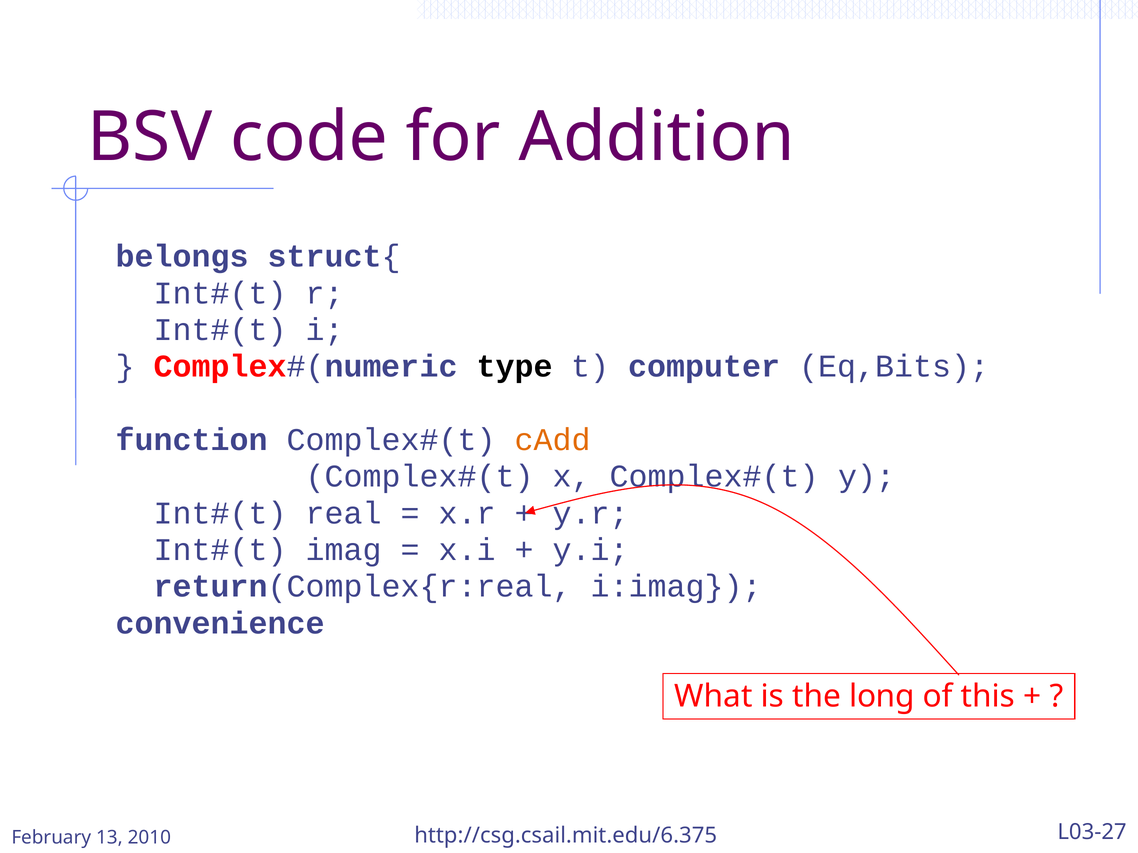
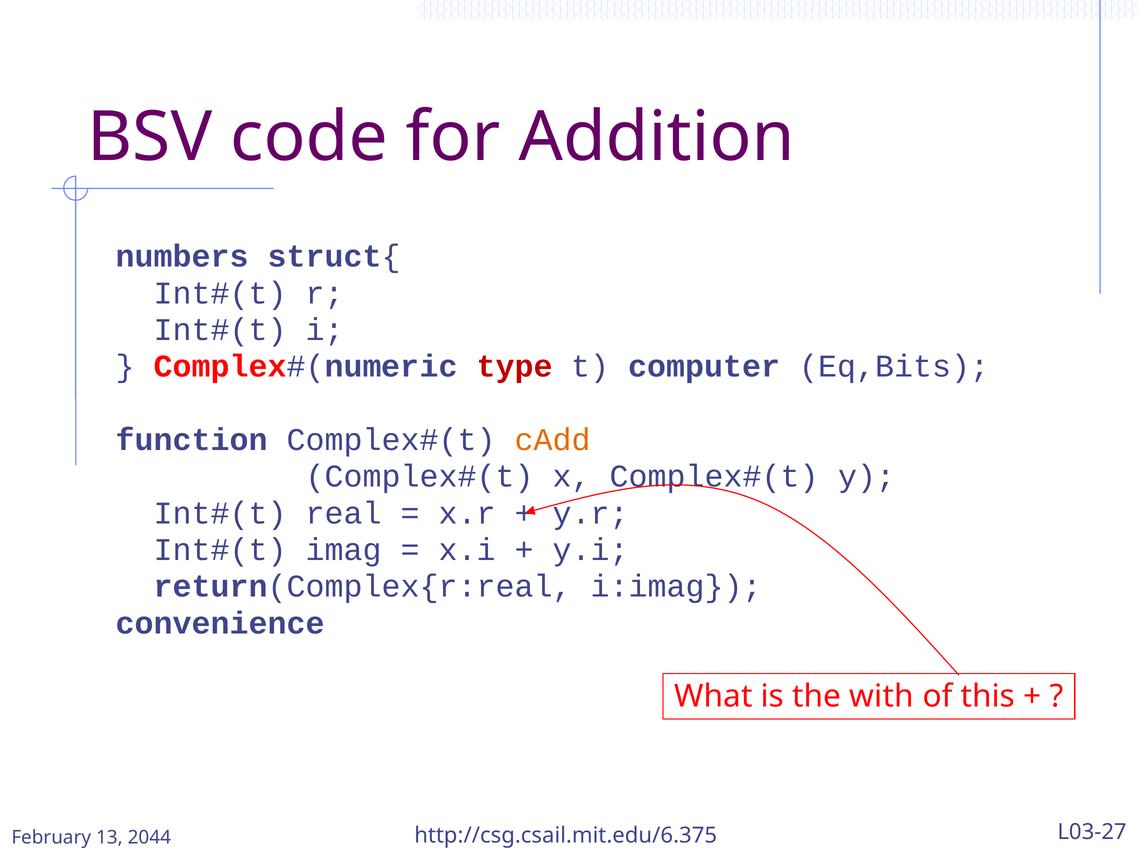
belongs: belongs -> numbers (182, 257)
type colour: black -> red (515, 367)
long: long -> with (882, 697)
2010: 2010 -> 2044 (149, 838)
